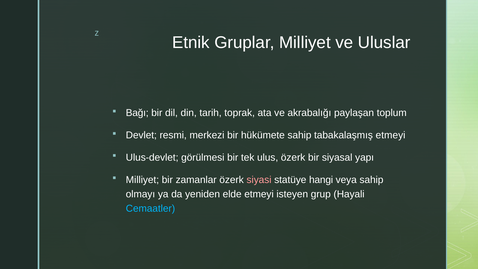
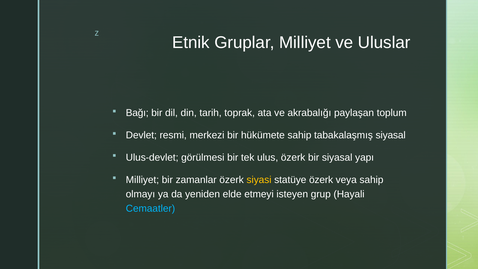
tabakalaşmış etmeyi: etmeyi -> siyasal (391, 135)
siyasi colour: pink -> yellow (259, 180)
statüye hangi: hangi -> özerk (321, 180)
